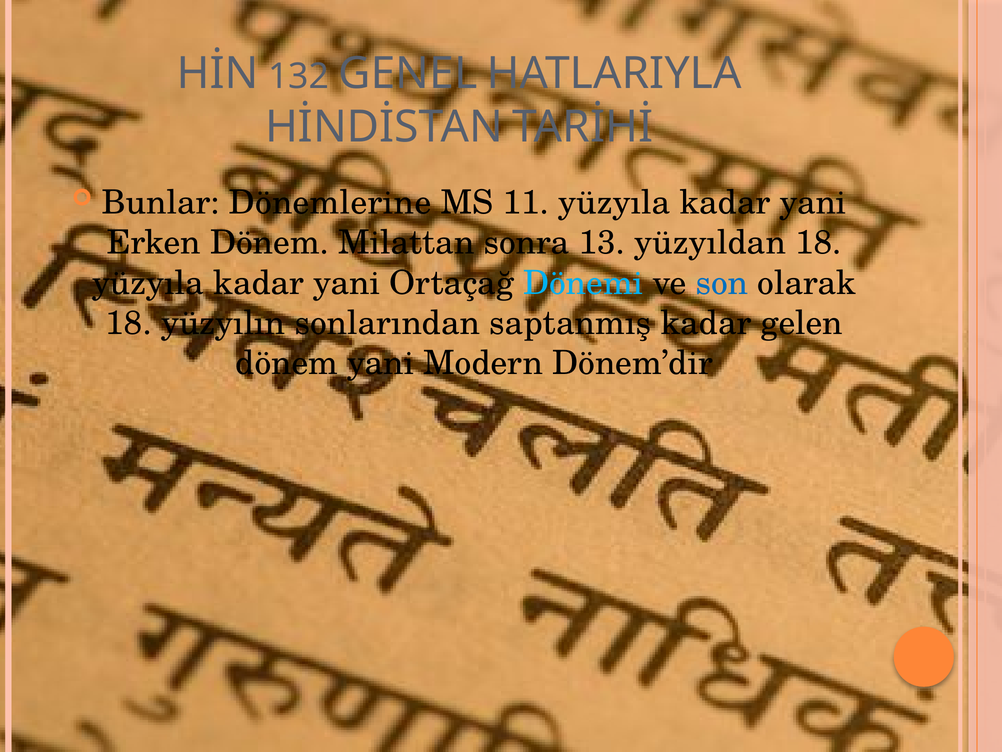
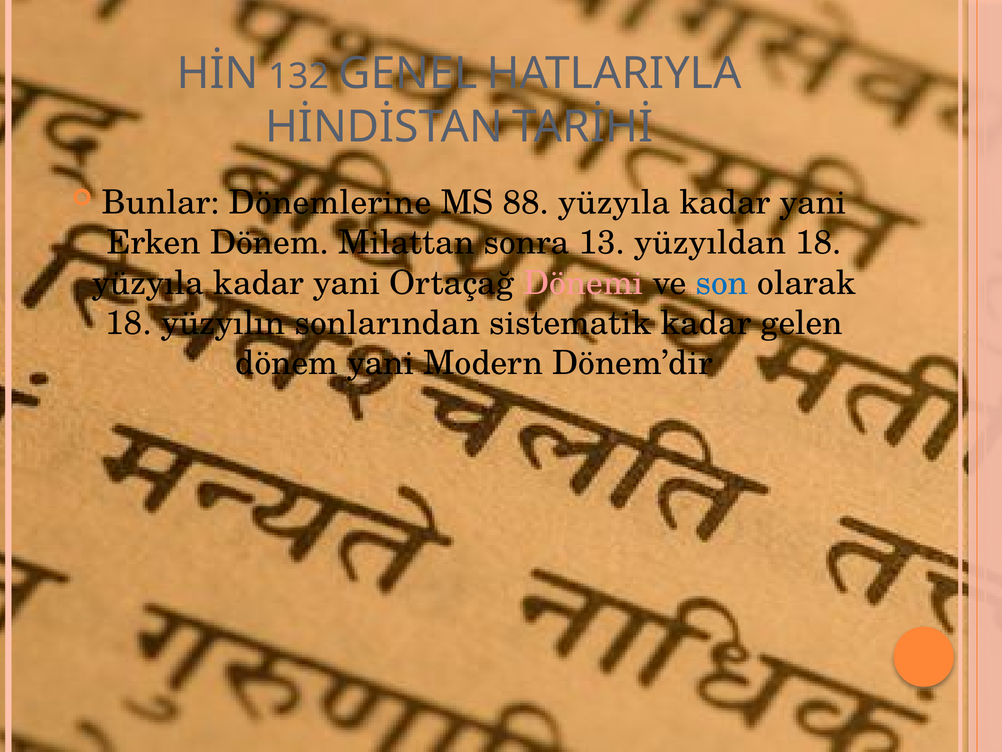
11: 11 -> 88 (526, 203)
Dönemi colour: light blue -> pink (583, 283)
saptanmış: saptanmış -> sistematik (570, 323)
